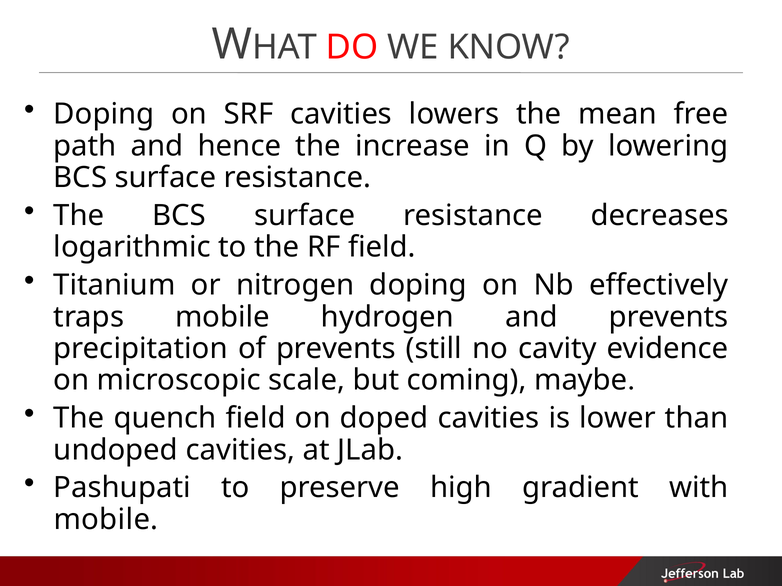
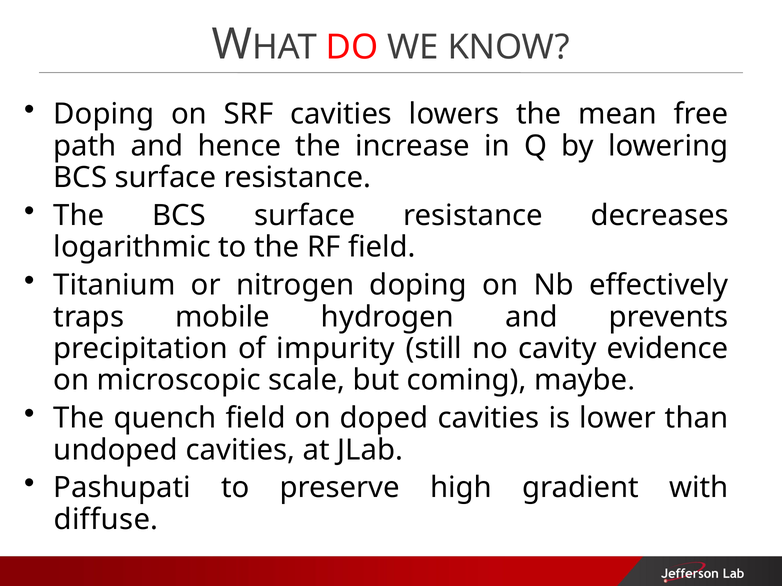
of prevents: prevents -> impurity (336, 349)
mobile: mobile -> diffuse (106, 520)
